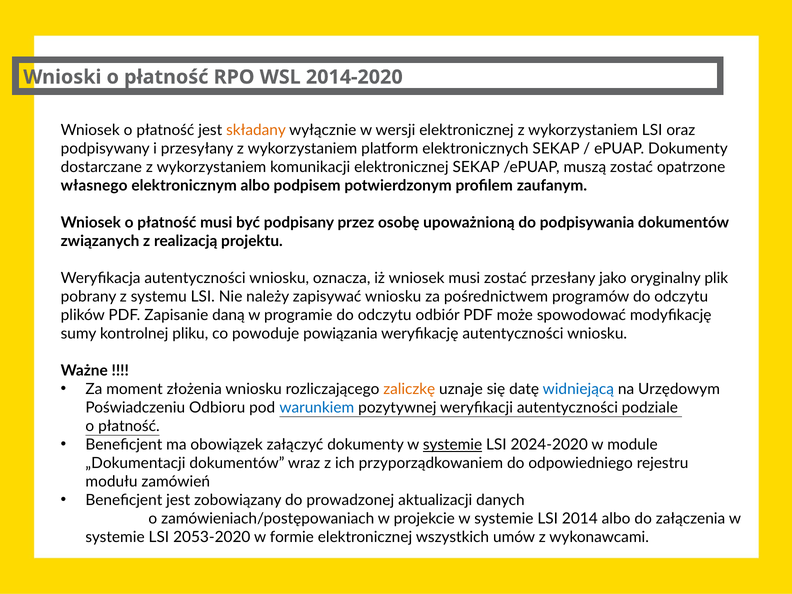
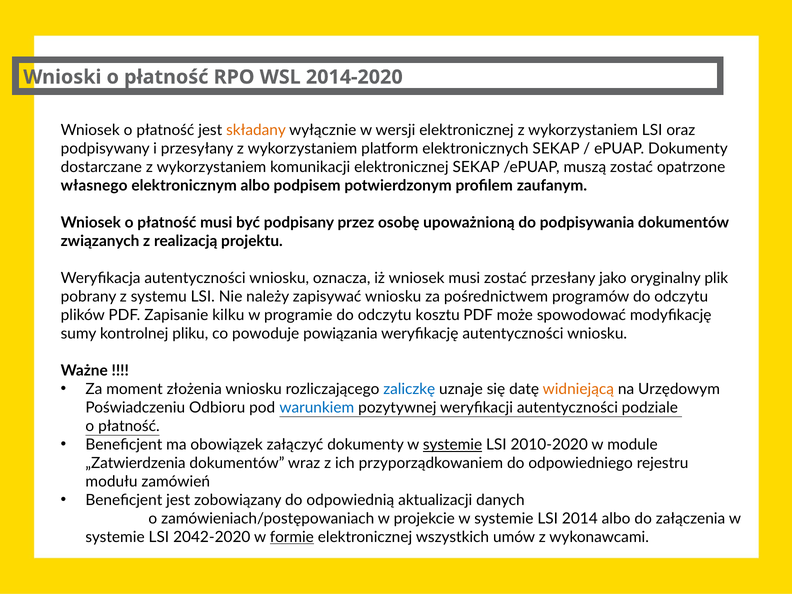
daną: daną -> kilku (228, 315)
odbiór: odbiór -> kosztu (438, 315)
zaliczkę colour: orange -> blue (409, 389)
widniejącą colour: blue -> orange (578, 389)
2024-2020: 2024-2020 -> 2010-2020 (549, 445)
„Dokumentacji: „Dokumentacji -> „Zatwierdzenia (136, 463)
prowadzonej: prowadzonej -> odpowiednią (350, 500)
2053-2020: 2053-2020 -> 2042-2020 (212, 537)
formie underline: none -> present (292, 537)
